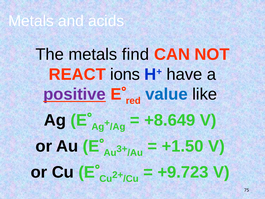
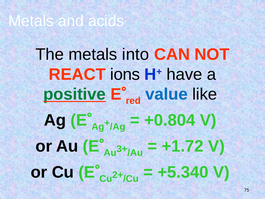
find: find -> into (136, 54)
positive colour: purple -> green (75, 94)
+8.649: +8.649 -> +0.804 (170, 120)
+1.50: +1.50 -> +1.72 (183, 146)
+9.723: +9.723 -> +5.340 (183, 172)
